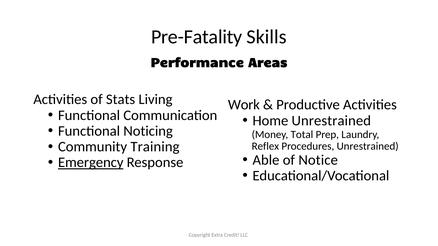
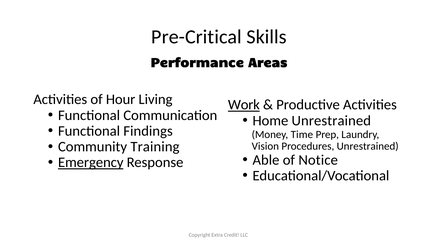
Pre-Fatality: Pre-Fatality -> Pre-Critical (197, 37)
Stats: Stats -> Hour (121, 100)
Work underline: none -> present (244, 105)
Noticing: Noticing -> Findings (148, 131)
Total: Total -> Time (302, 135)
Reflex: Reflex -> Vision (265, 146)
